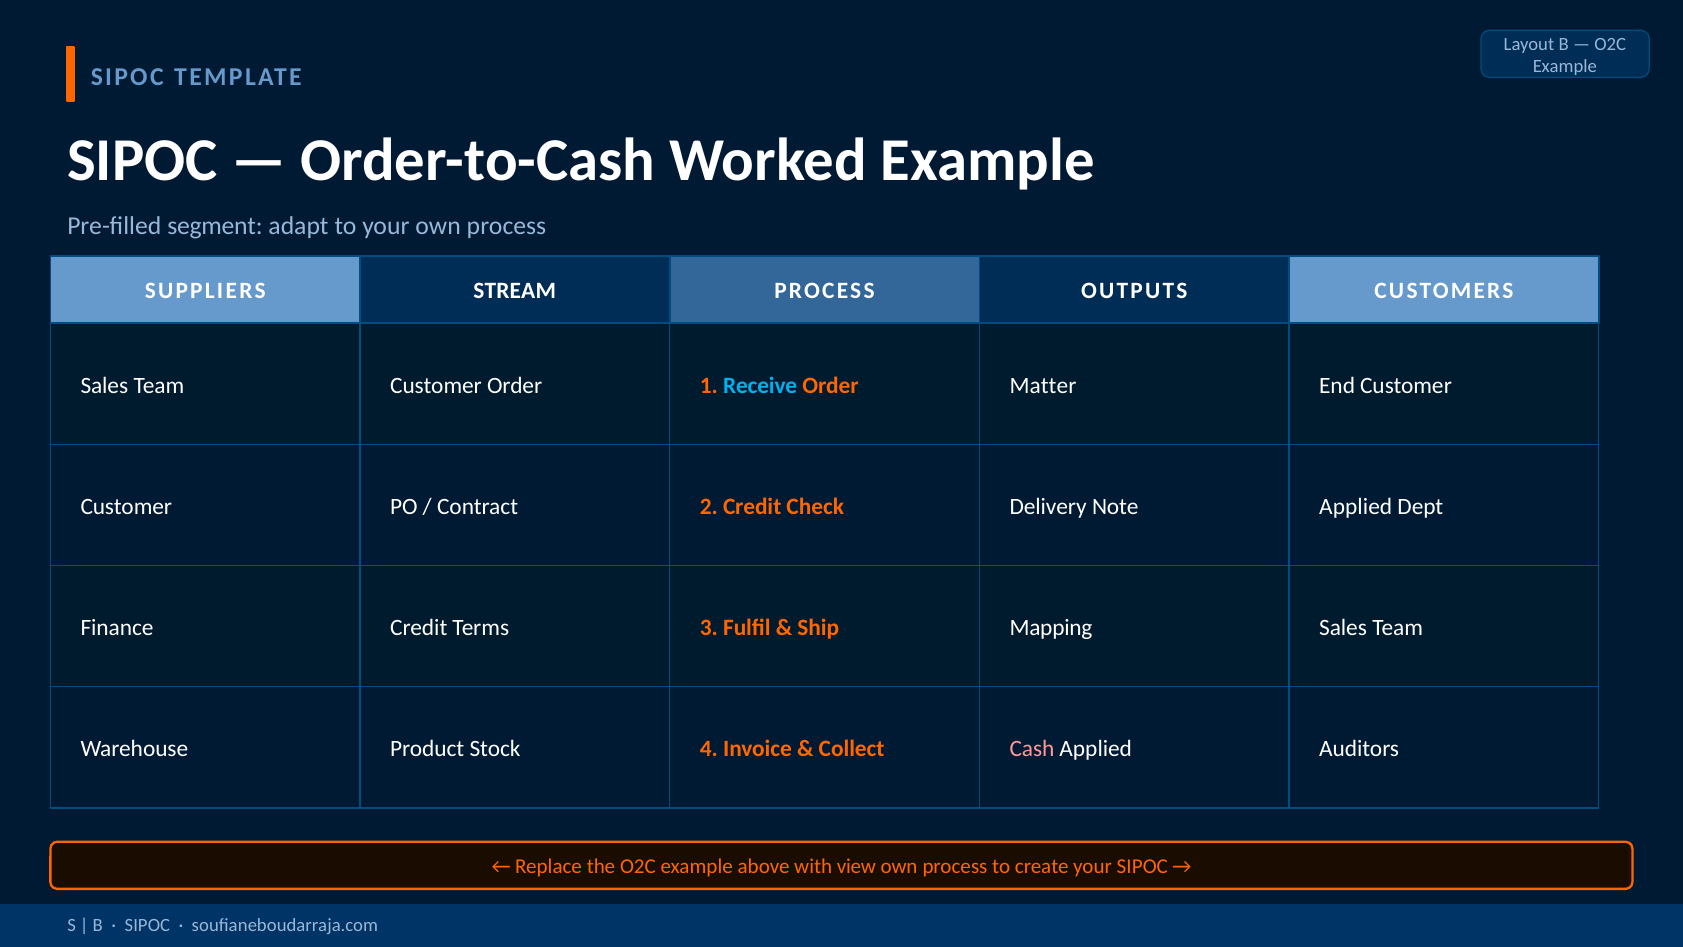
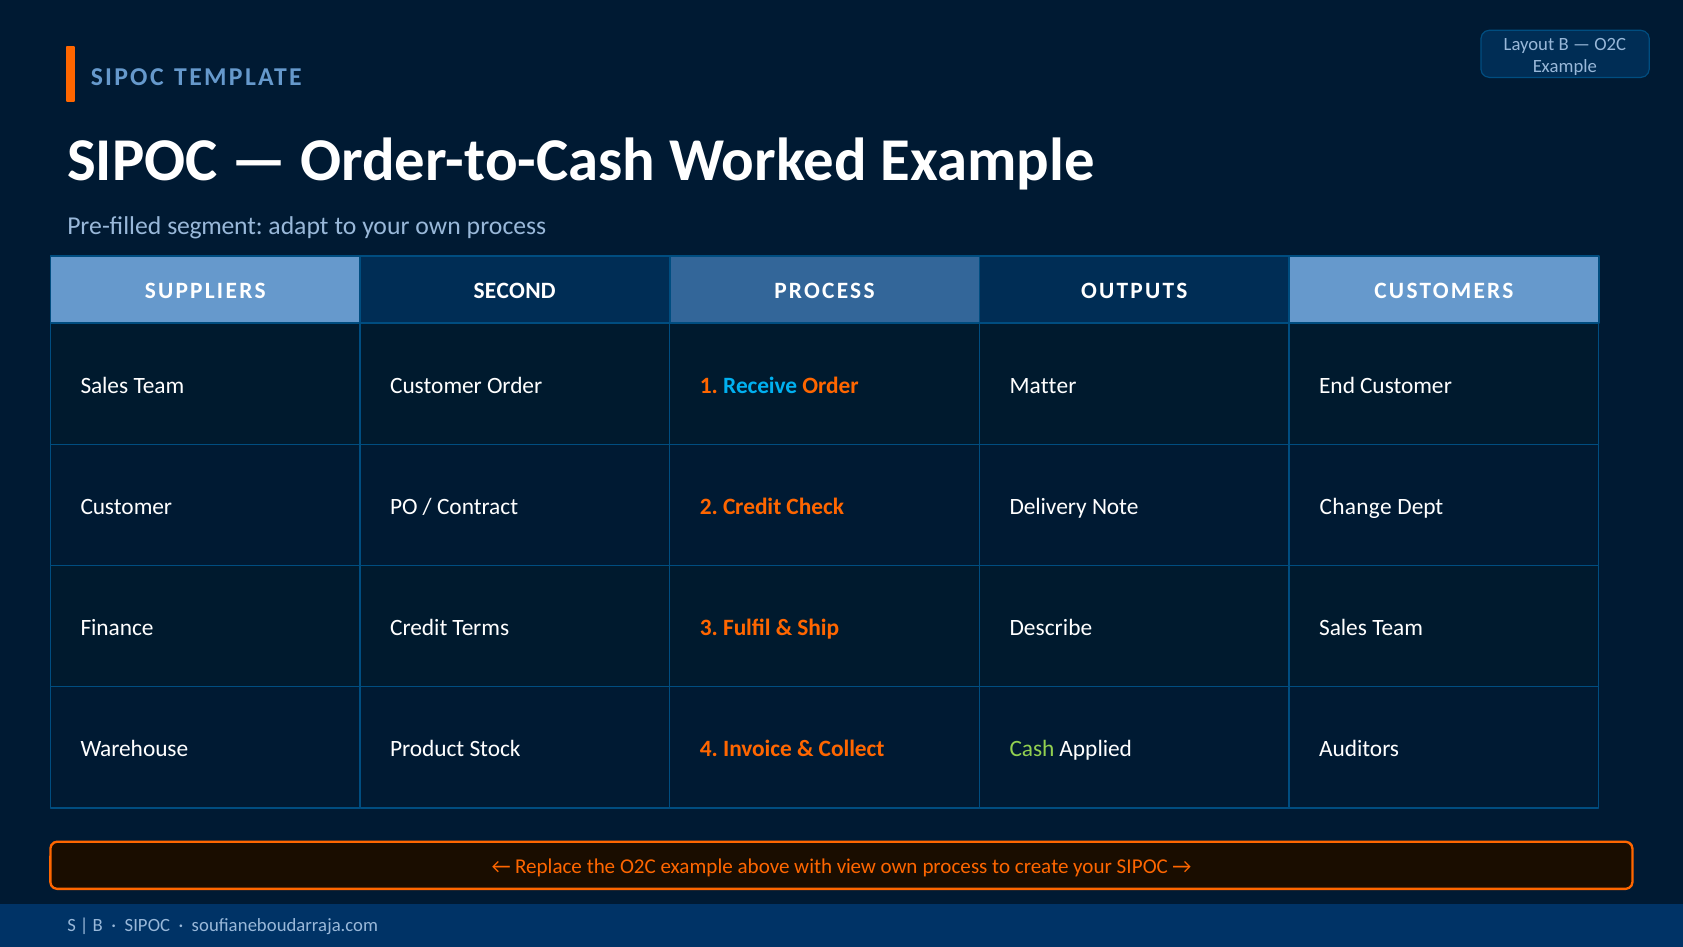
STREAM: STREAM -> SECOND (515, 291)
Note Applied: Applied -> Change (1356, 507)
Mapping: Mapping -> Describe (1051, 628)
Cash colour: pink -> light green (1032, 749)
